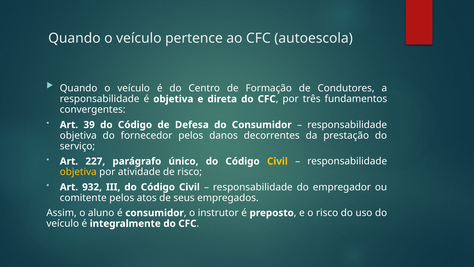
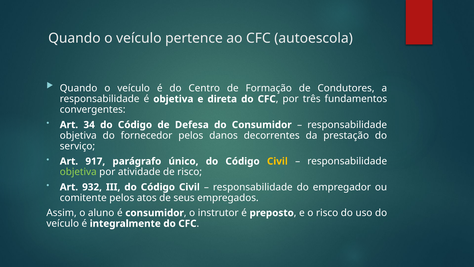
39: 39 -> 34 (89, 125)
227: 227 -> 917 (95, 161)
objetiva colour: yellow -> light green (78, 172)
